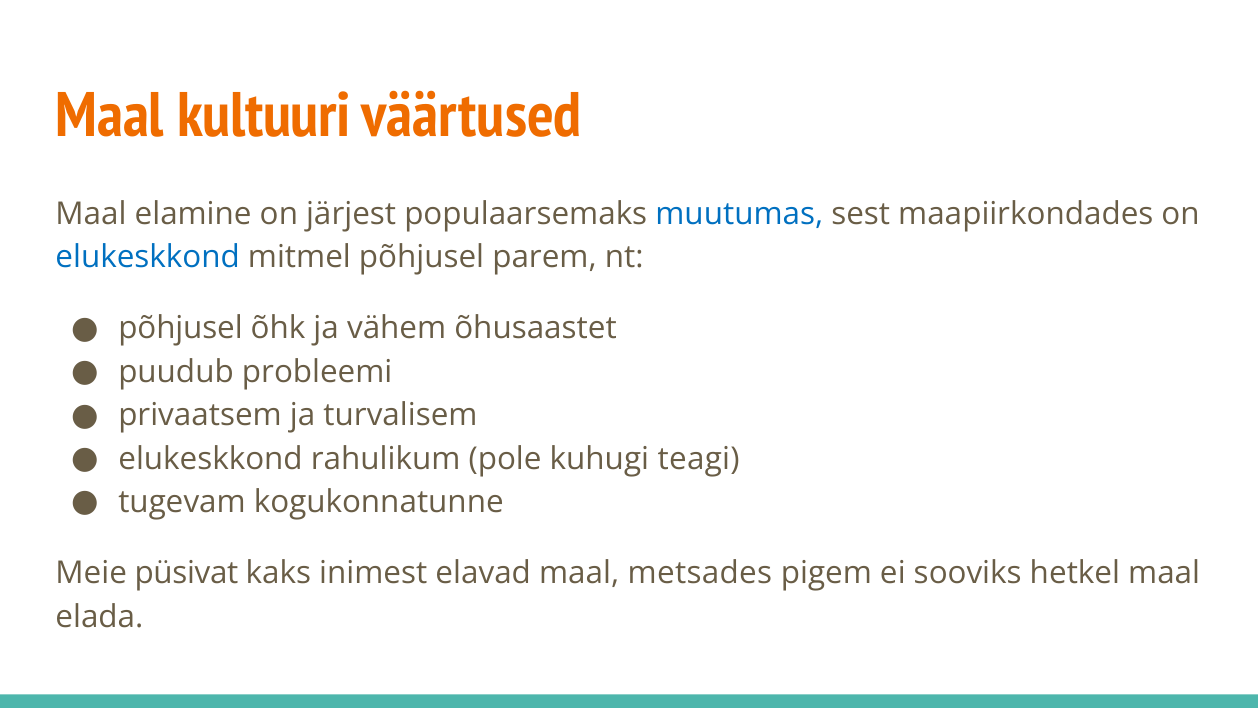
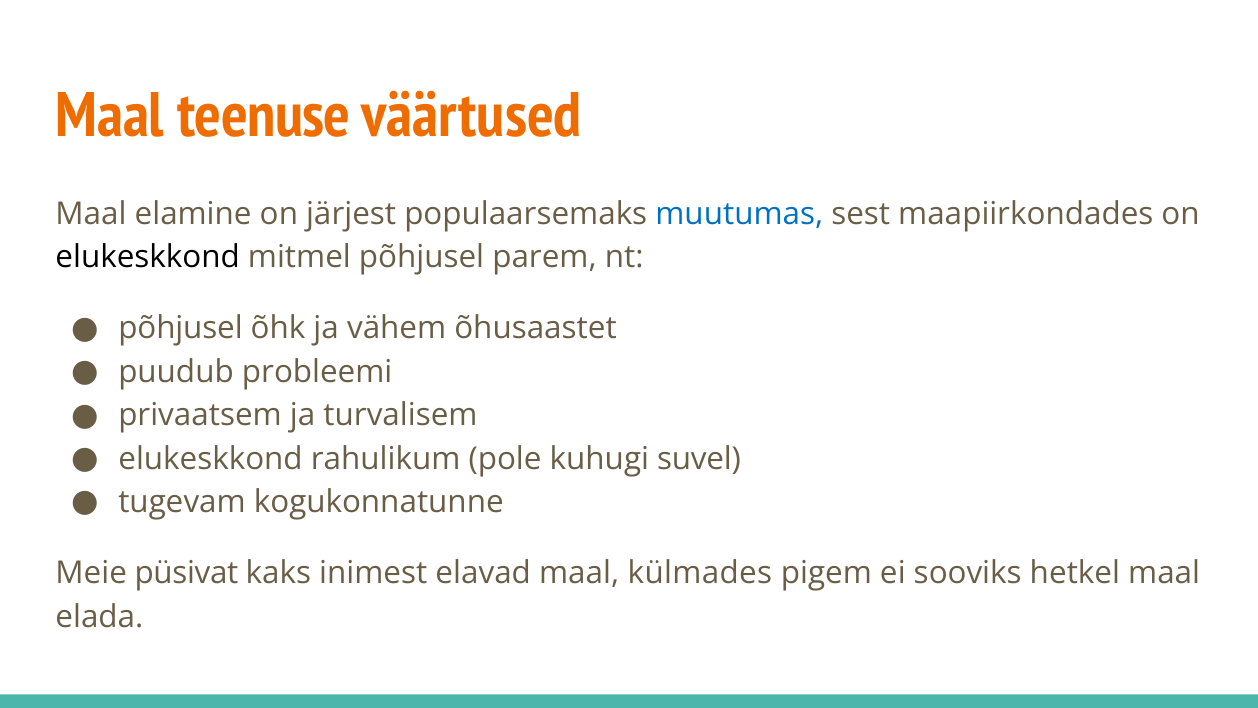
kultuuri: kultuuri -> teenuse (264, 116)
elukeskkond colour: blue -> black (148, 257)
teagi: teagi -> suvel (699, 458)
metsades: metsades -> külmades (700, 573)
